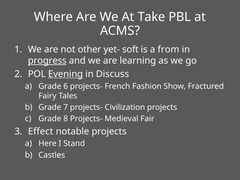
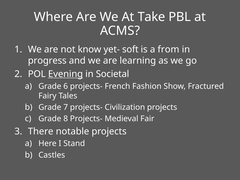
other: other -> know (89, 49)
progress underline: present -> none (47, 61)
Discuss: Discuss -> Societal (113, 74)
Effect: Effect -> There (41, 131)
